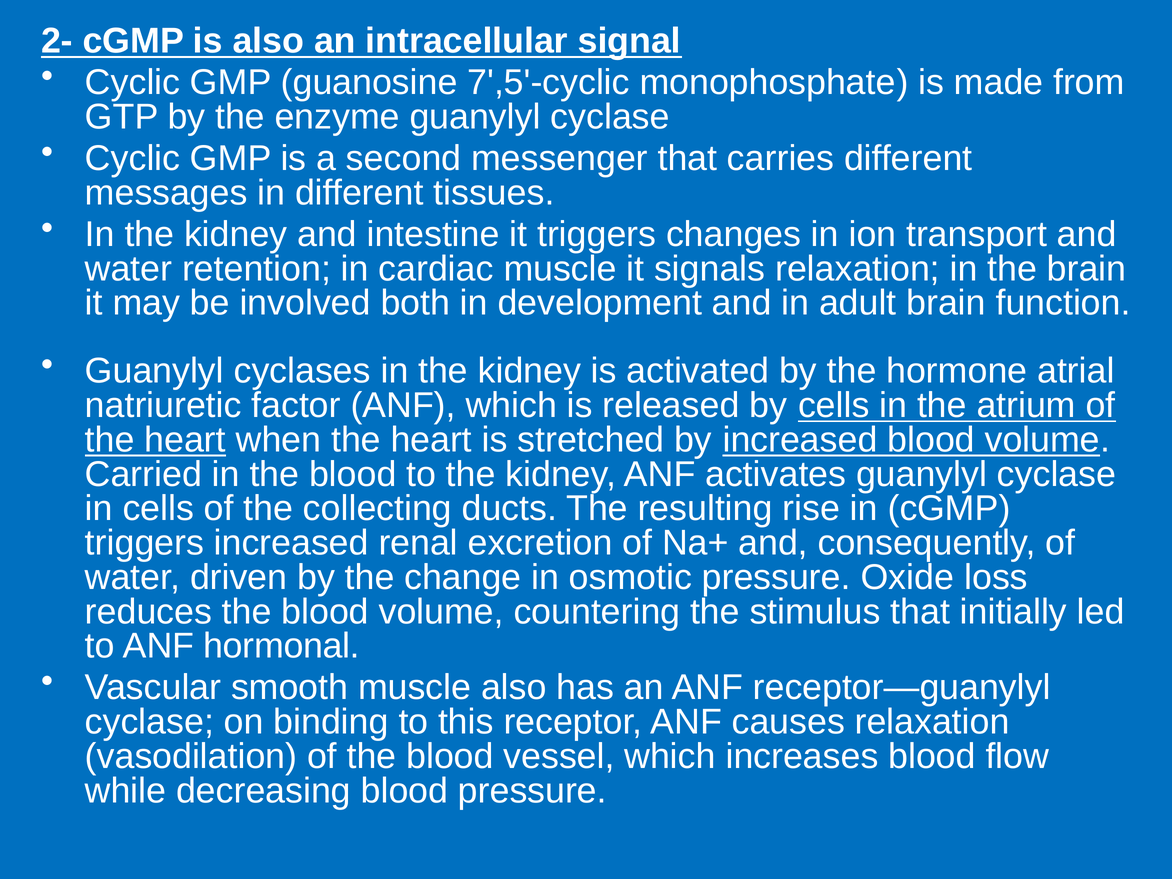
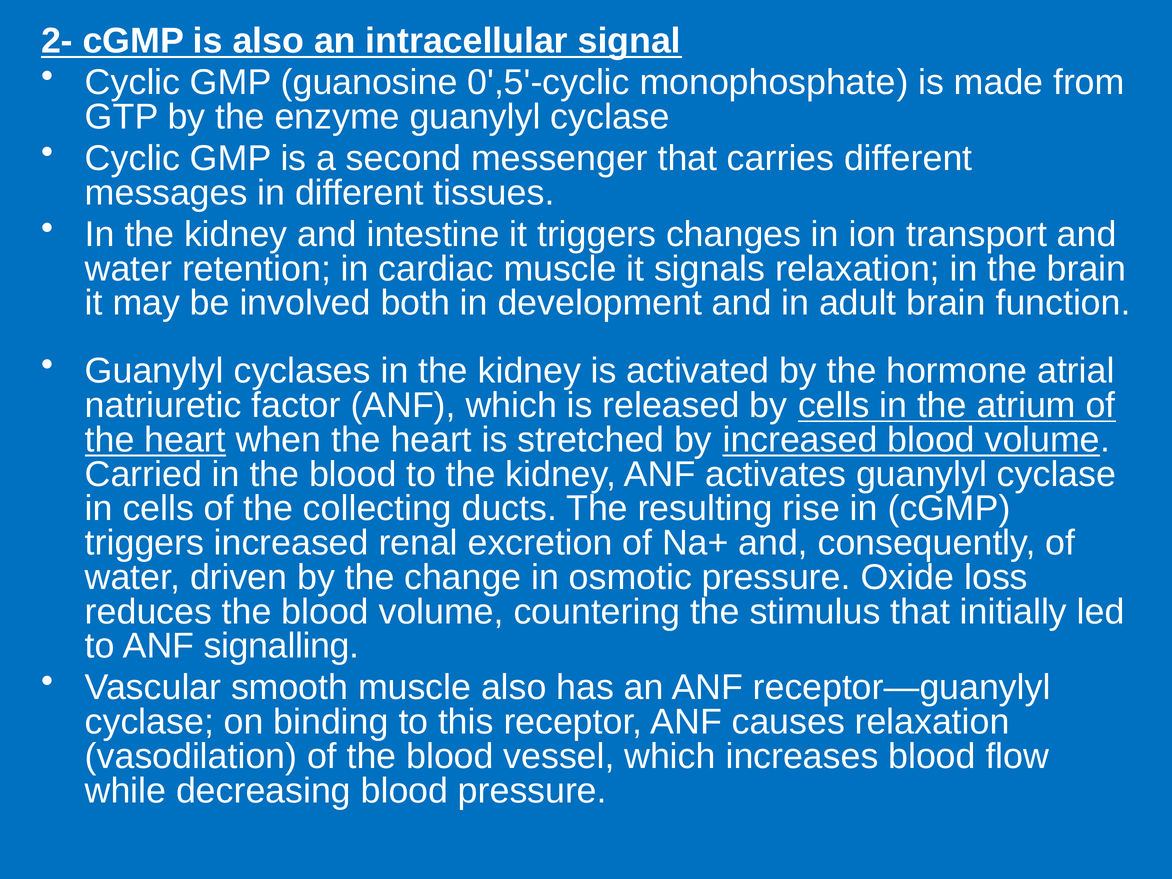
7',5'-cyclic: 7',5'-cyclic -> 0',5'-cyclic (549, 83)
hormonal: hormonal -> signalling (282, 646)
